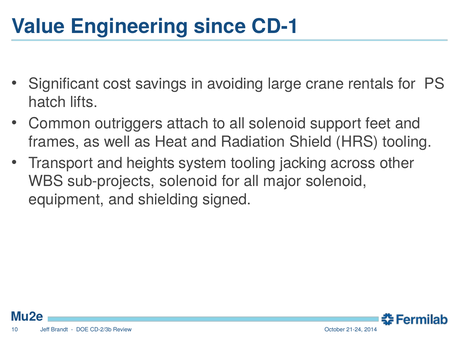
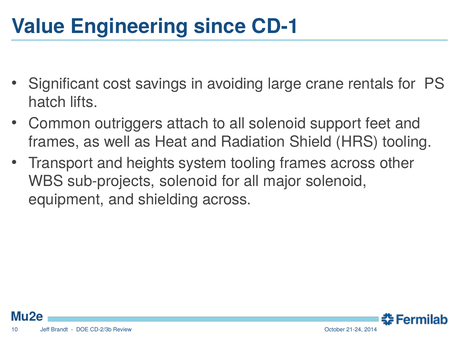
tooling jacking: jacking -> frames (303, 163)
shielding signed: signed -> across (227, 200)
